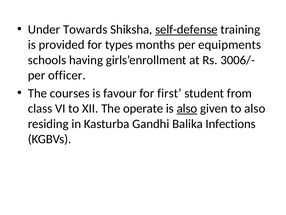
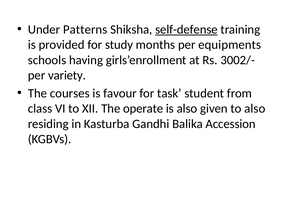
Towards: Towards -> Patterns (85, 29)
types: types -> study (119, 45)
3006/-: 3006/- -> 3002/- (238, 60)
officer: officer -> variety (67, 75)
first: first -> task (169, 93)
also underline: present -> none (187, 108)
Infections: Infections -> Accession (231, 124)
